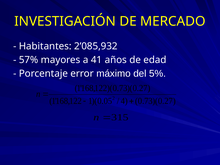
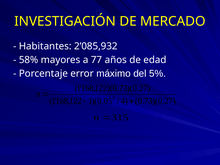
57%: 57% -> 58% (29, 60)
41: 41 -> 77 (96, 60)
